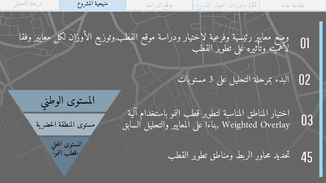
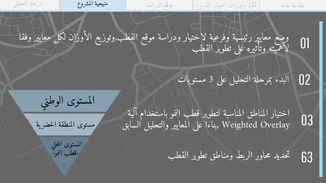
45: 45 -> 63 (307, 158)
